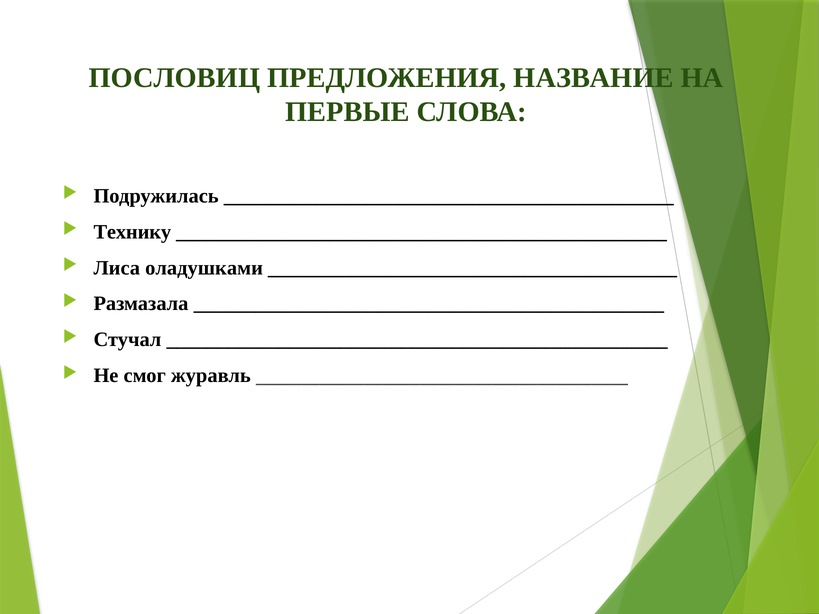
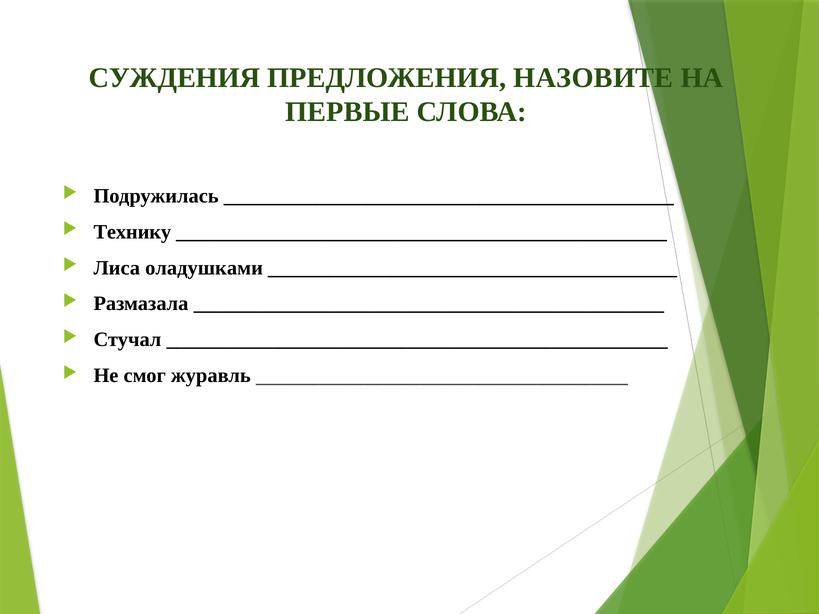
ПОСЛОВИЦ: ПОСЛОВИЦ -> СУЖДЕНИЯ (175, 78)
НАЗВАНИЕ: НАЗВАНИЕ -> НАЗОВИТЕ (593, 78)
